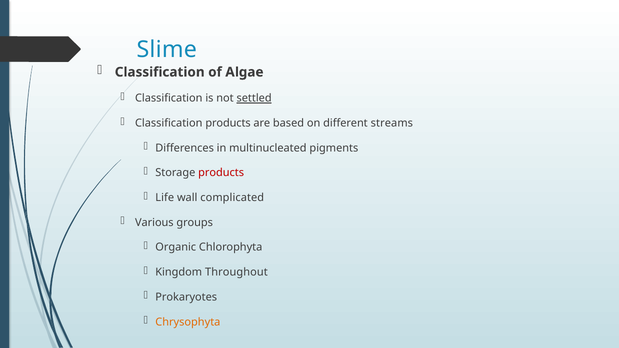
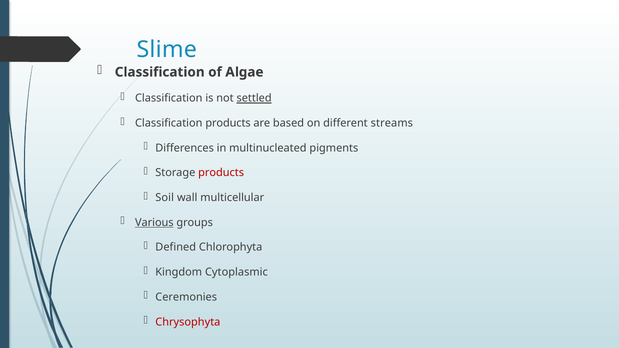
Life: Life -> Soil (165, 198)
complicated: complicated -> multicellular (232, 198)
Various underline: none -> present (154, 223)
Organic: Organic -> Defined (176, 247)
Throughout: Throughout -> Cytoplasmic (236, 272)
Prokaryotes: Prokaryotes -> Ceremonies (186, 297)
Chrysophyta colour: orange -> red (188, 322)
